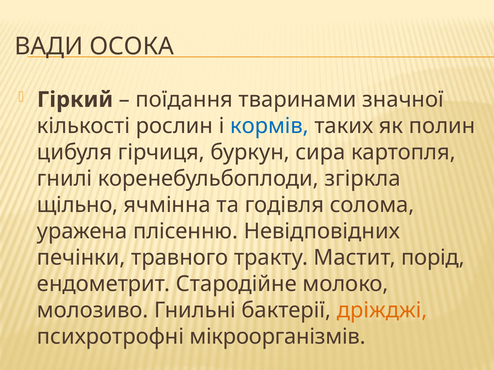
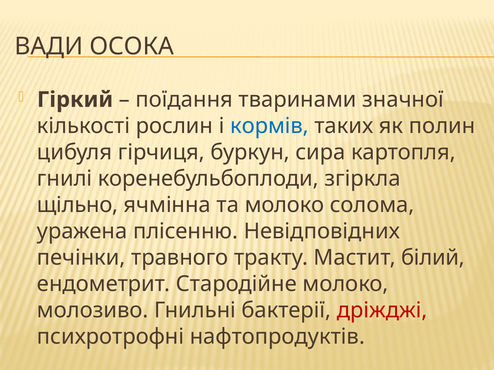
та годівля: годівля -> молоко (284, 205)
порід: порід -> білий (433, 258)
дріжджі colour: orange -> red (382, 311)
мікроорганізмів: мікроорганізмів -> нафтопродуктів (277, 337)
